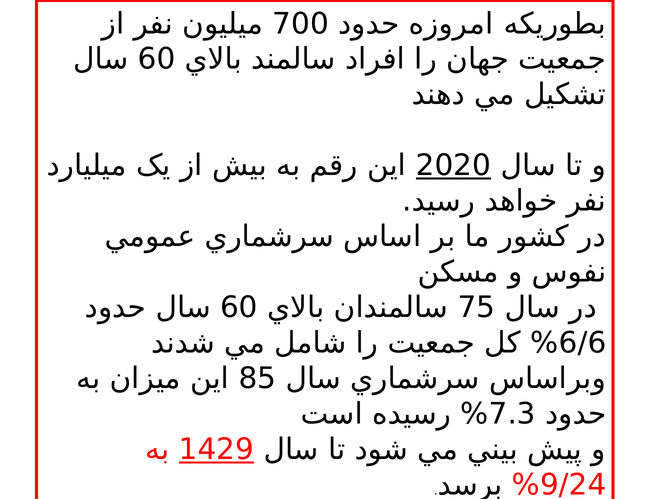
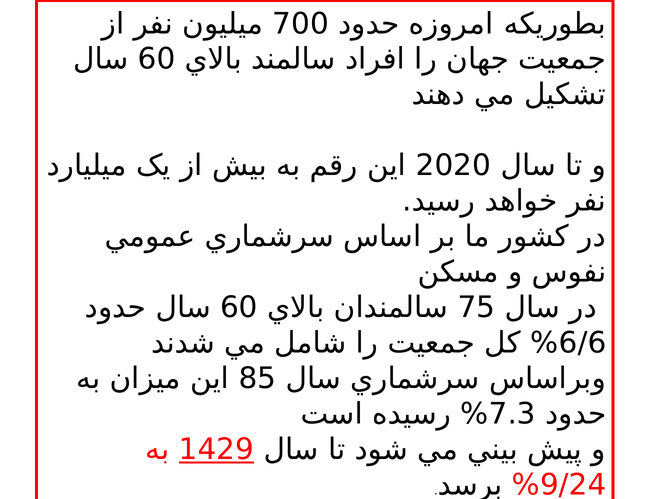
2020 underline: present -> none (454, 166)
